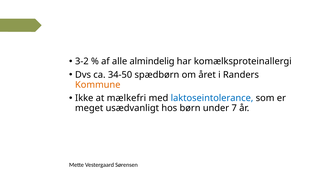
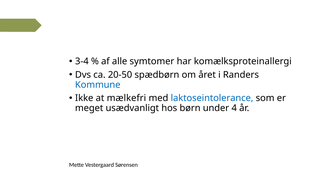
3-2: 3-2 -> 3-4 (82, 61)
almindelig: almindelig -> symtomer (152, 61)
34-50: 34-50 -> 20-50 (120, 75)
Kommune colour: orange -> blue (98, 85)
7: 7 -> 4 (234, 108)
